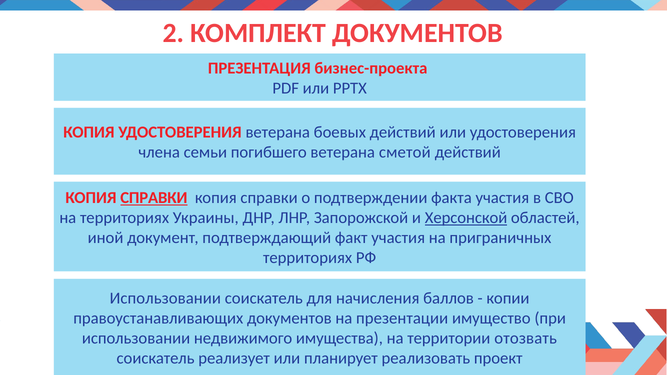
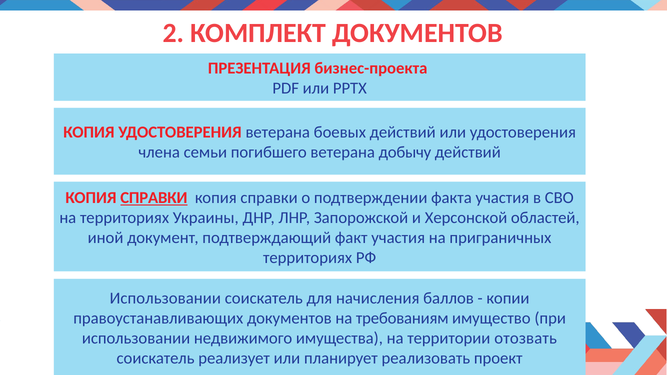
сметой: сметой -> добычу (405, 152)
Херсонской underline: present -> none (466, 218)
презентации: презентации -> требованиям (402, 318)
